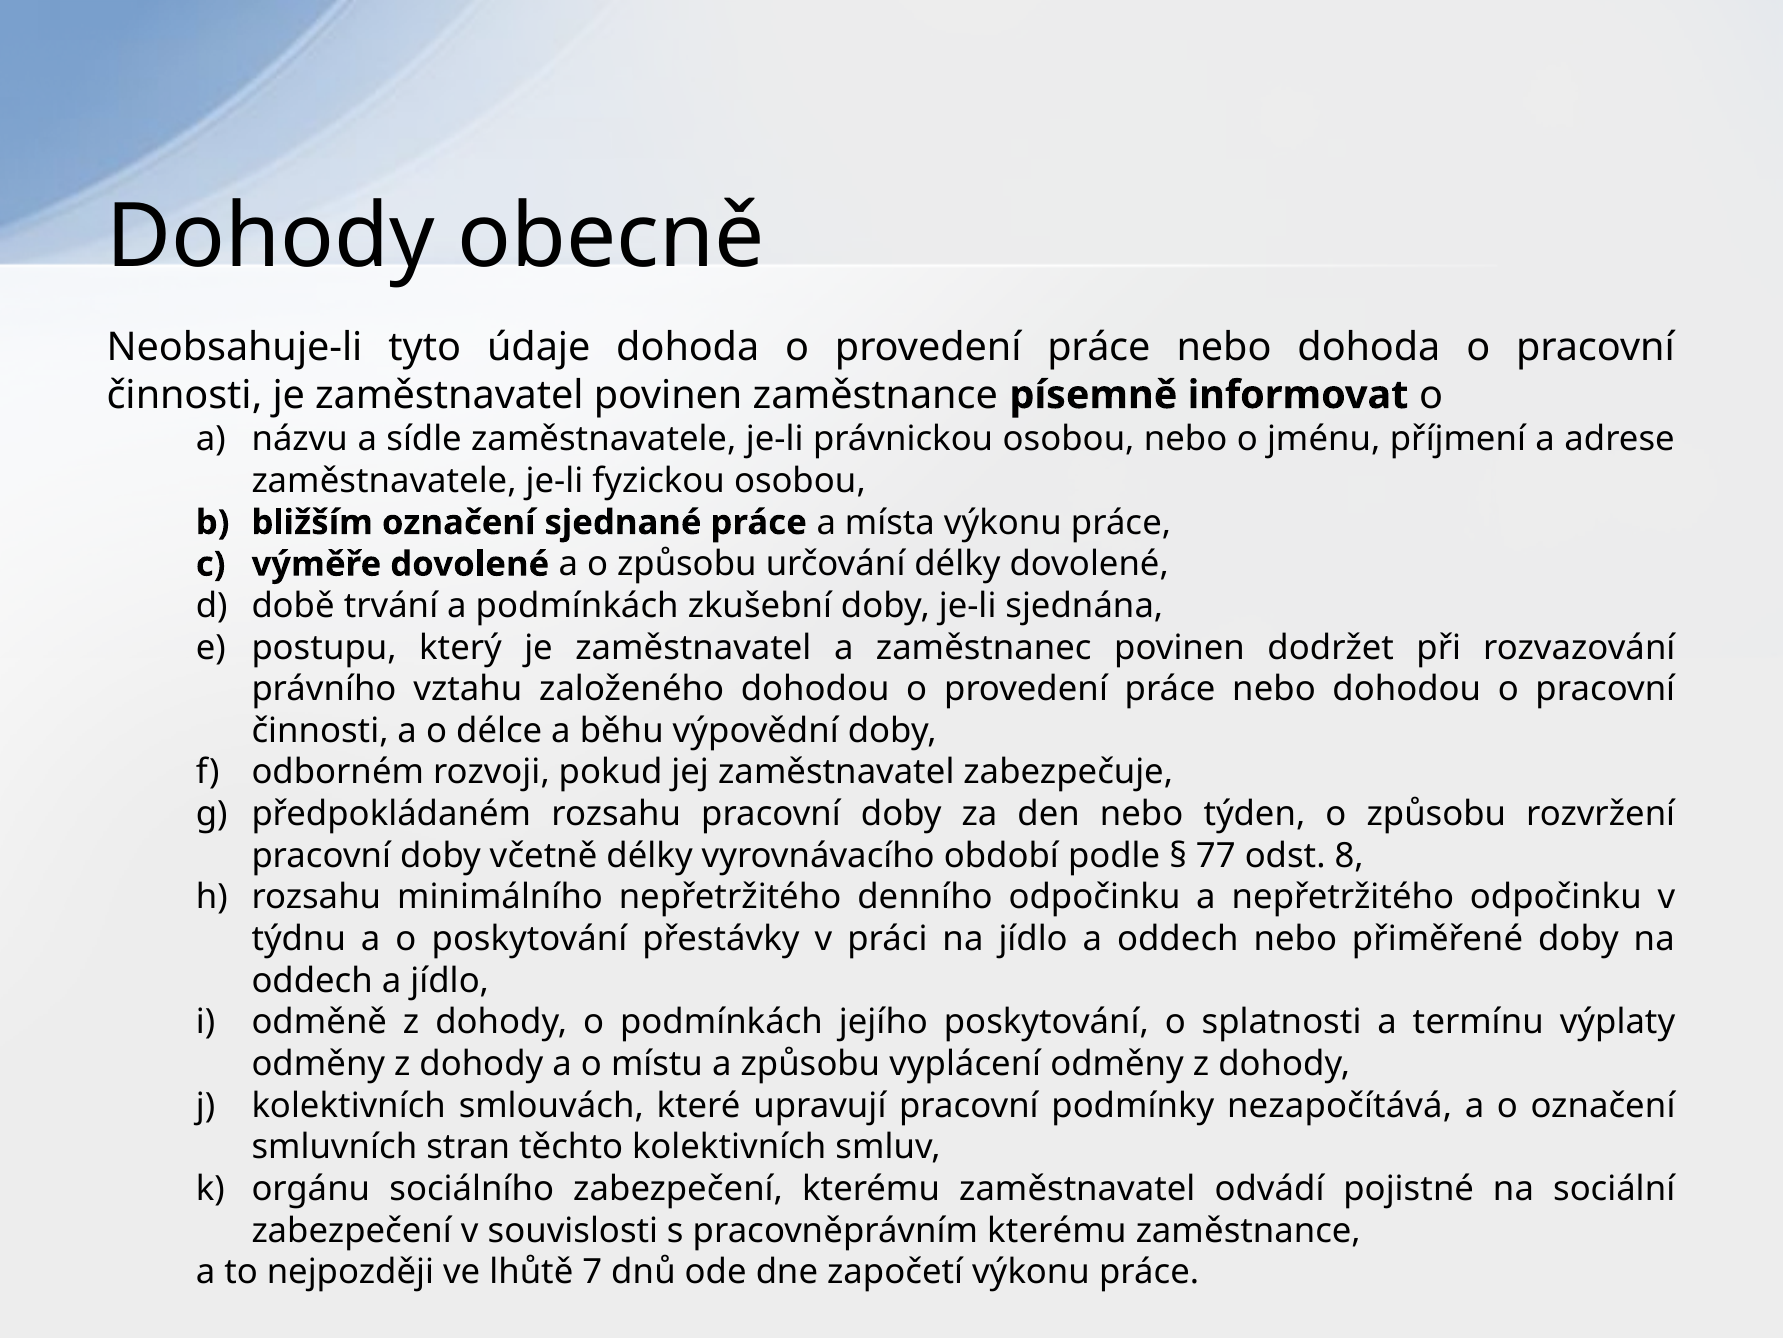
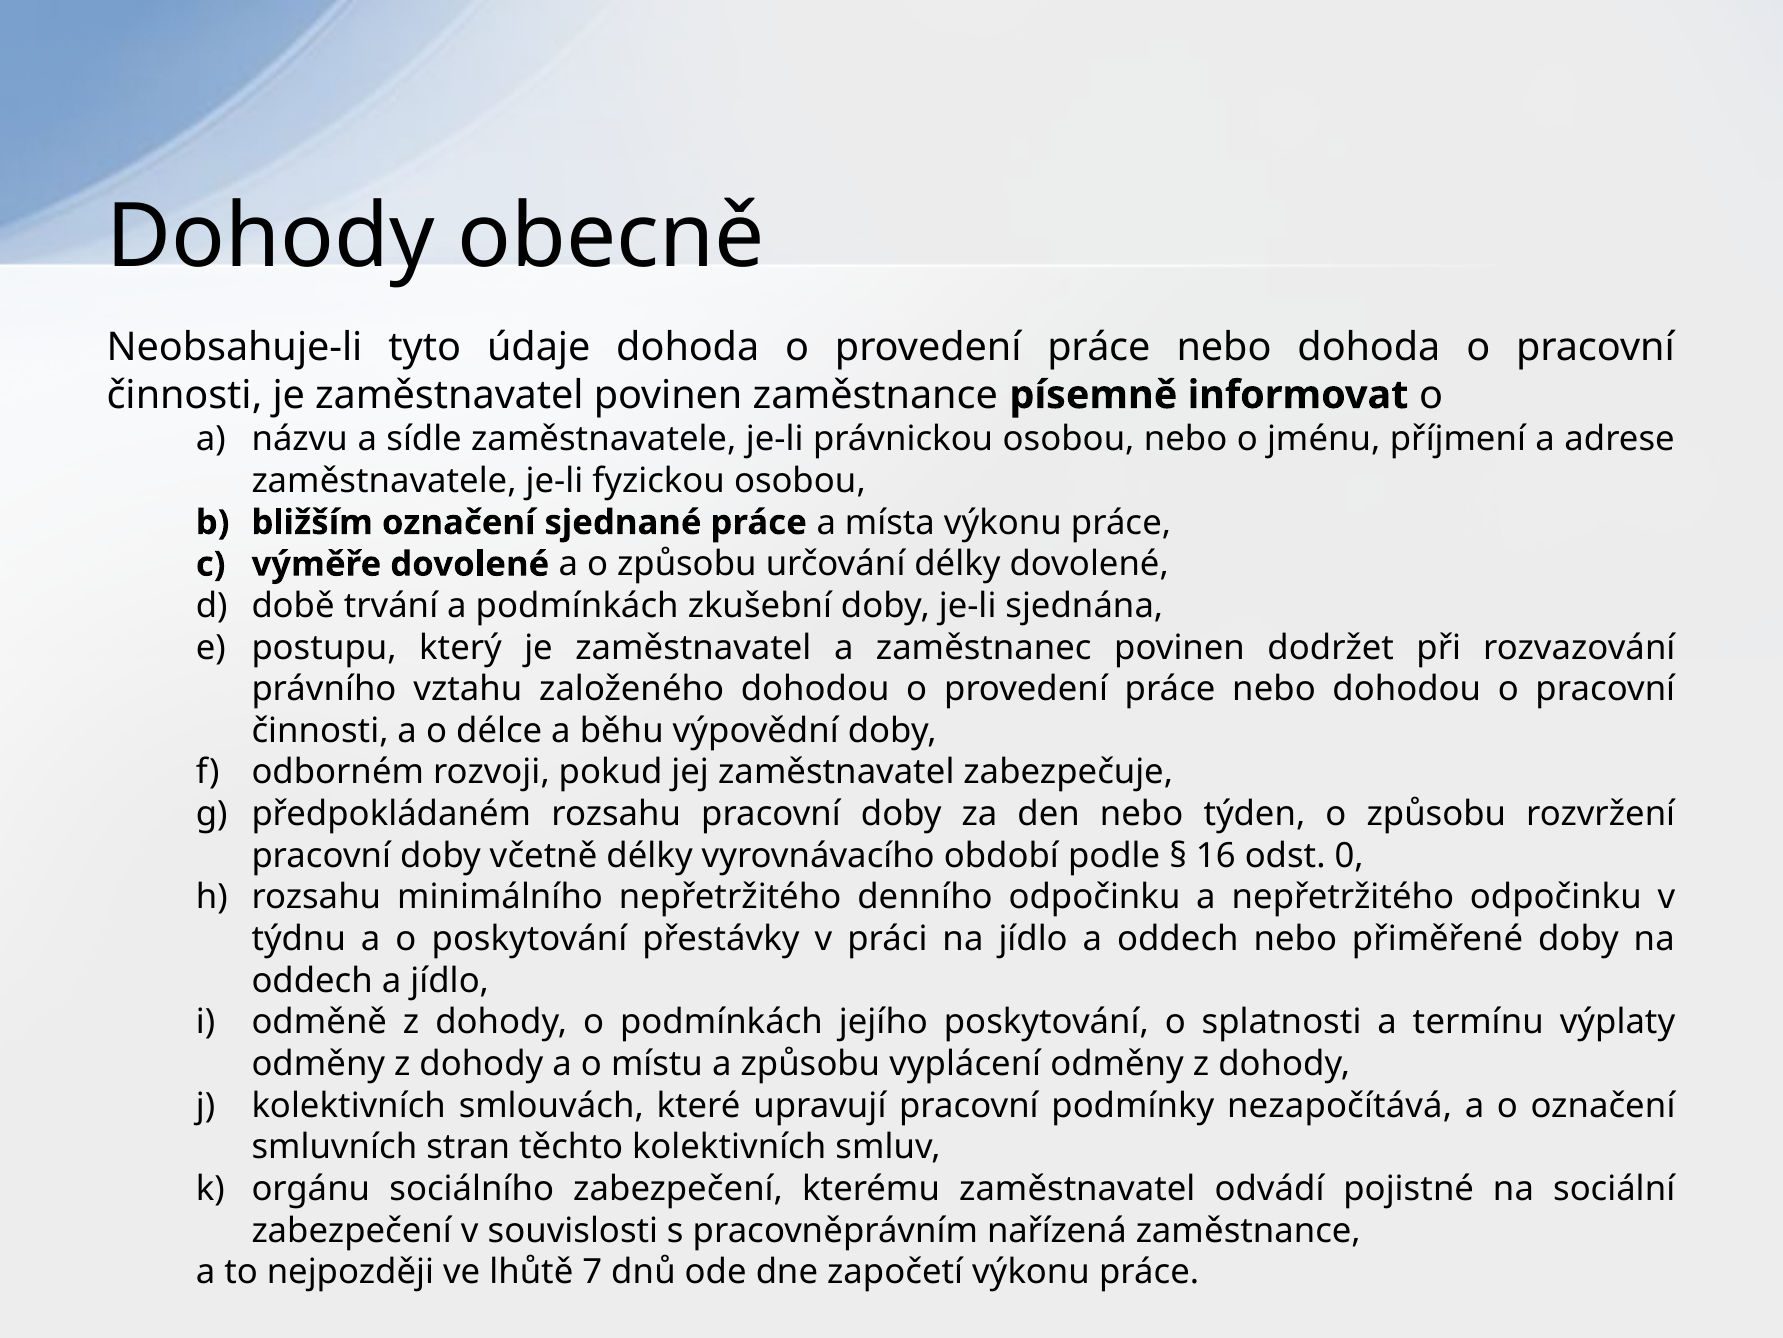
77: 77 -> 16 (1216, 855)
8: 8 -> 0 (1349, 855)
pracovněprávním kterému: kterému -> nařízená (1057, 1230)
